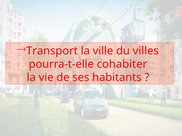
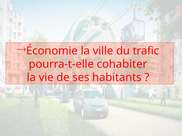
Transport: Transport -> Économie (52, 51)
villes: villes -> trafic (146, 51)
